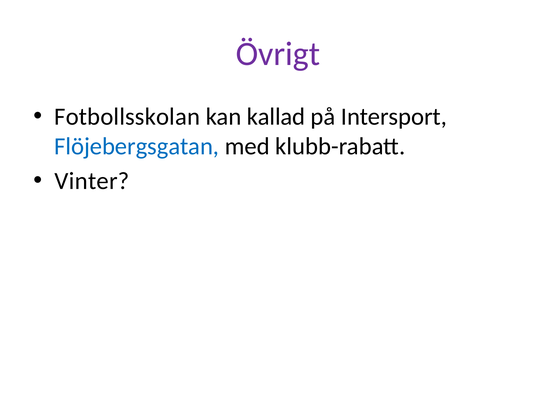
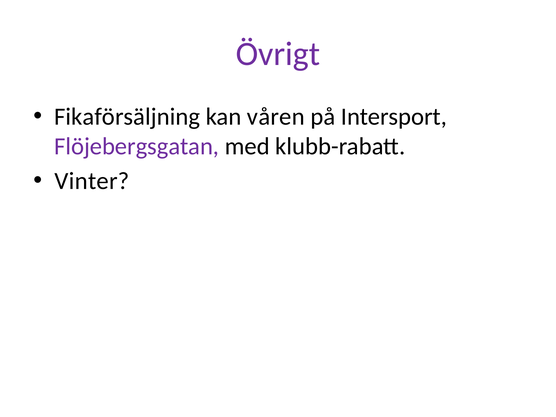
Fotbollsskolan: Fotbollsskolan -> Fikaförsäljning (127, 117)
kallad: kallad -> våren (276, 117)
Flöjebergsgatan colour: blue -> purple (137, 146)
